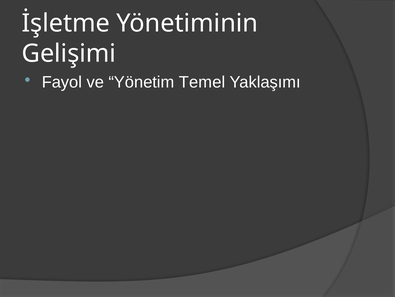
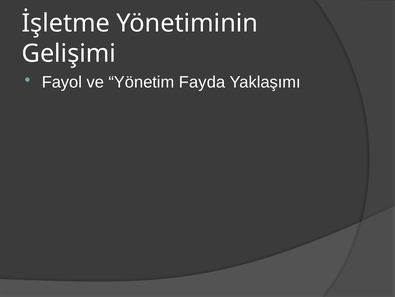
Temel: Temel -> Fayda (202, 82)
